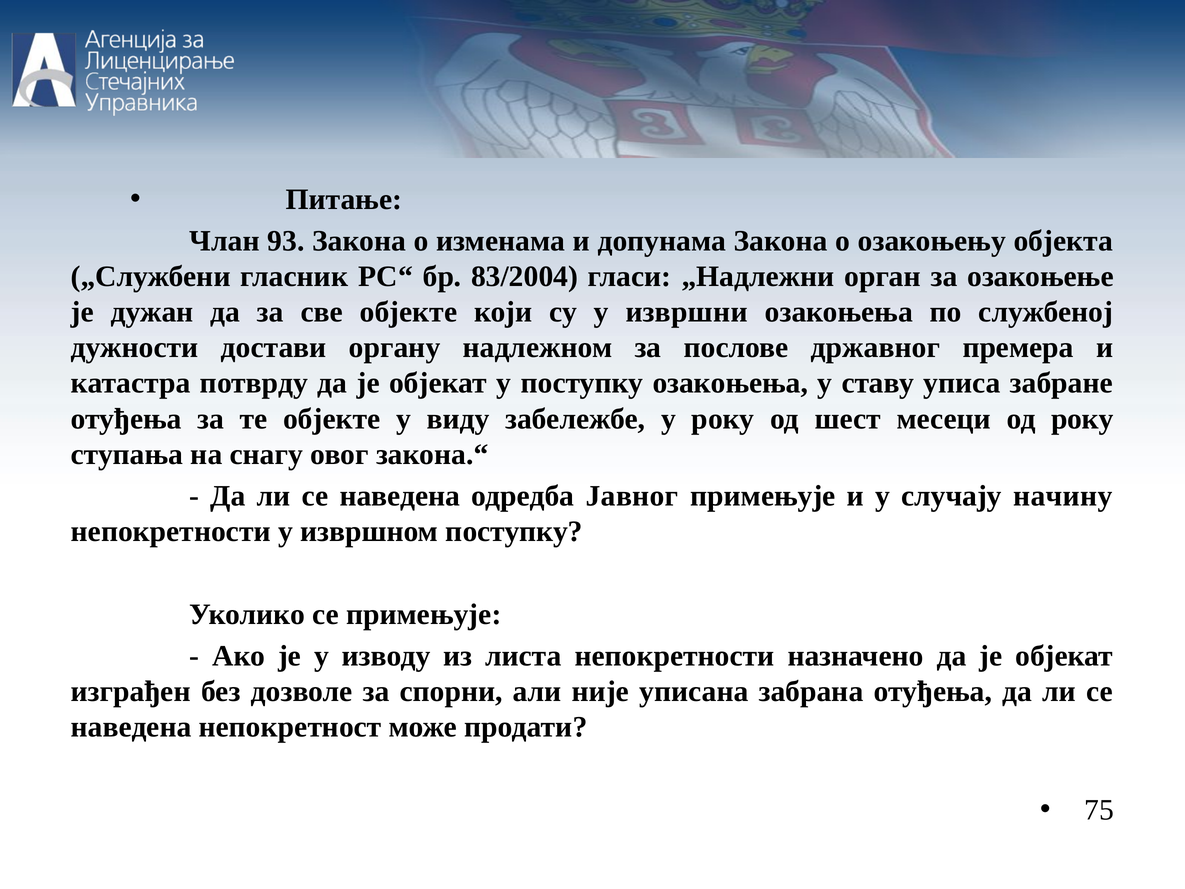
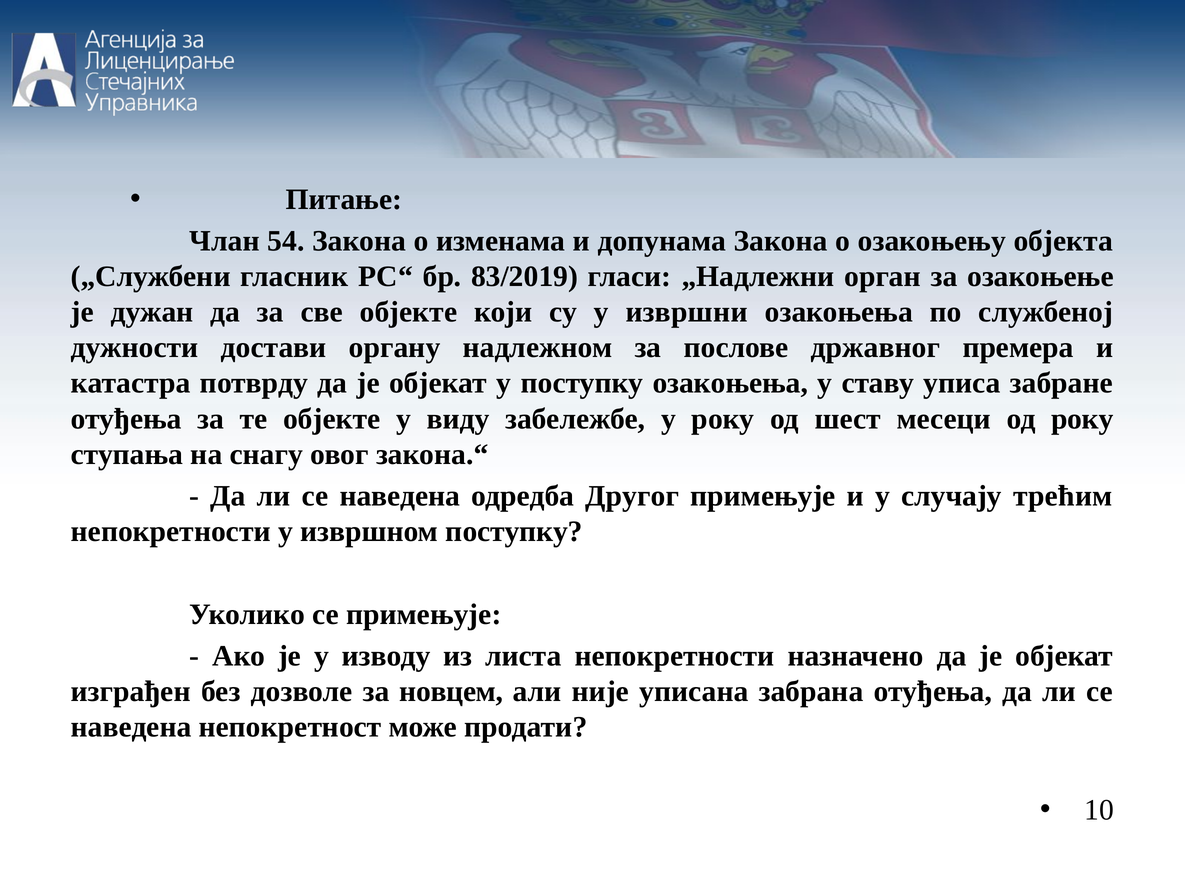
93: 93 -> 54 (286, 241)
83/2004: 83/2004 -> 83/2019 (525, 276)
Јавног: Јавног -> Другог (632, 496)
начину: начину -> трећим (1063, 496)
спорни: спорни -> новцем (451, 691)
75: 75 -> 10 (1099, 810)
